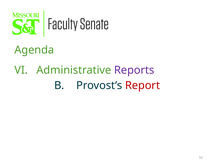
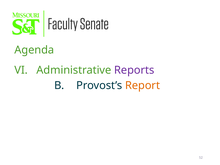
Report colour: red -> orange (143, 86)
